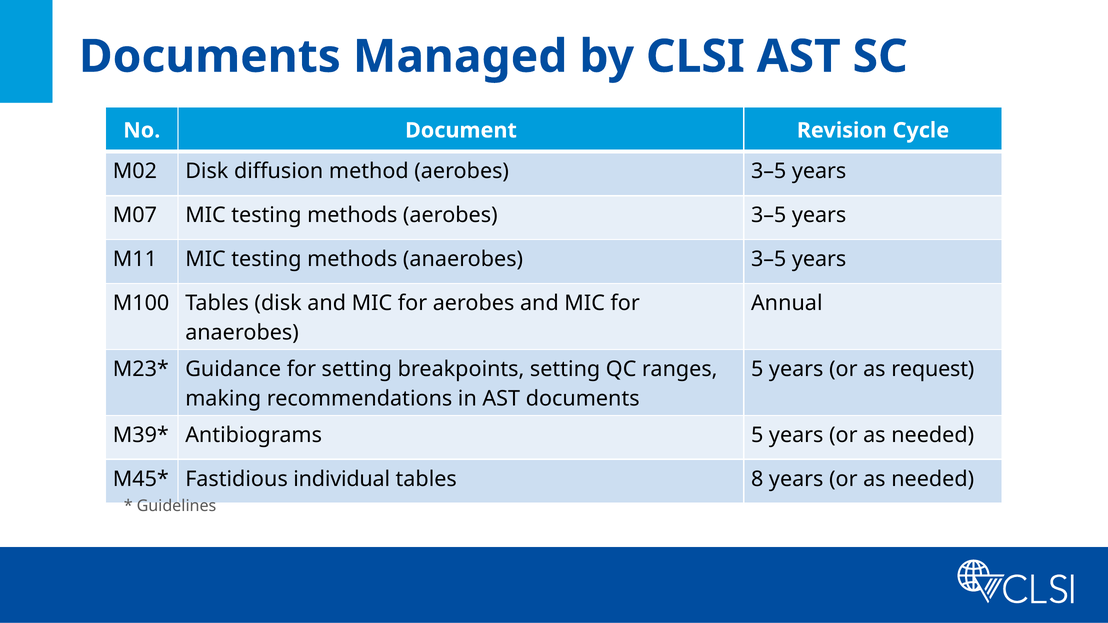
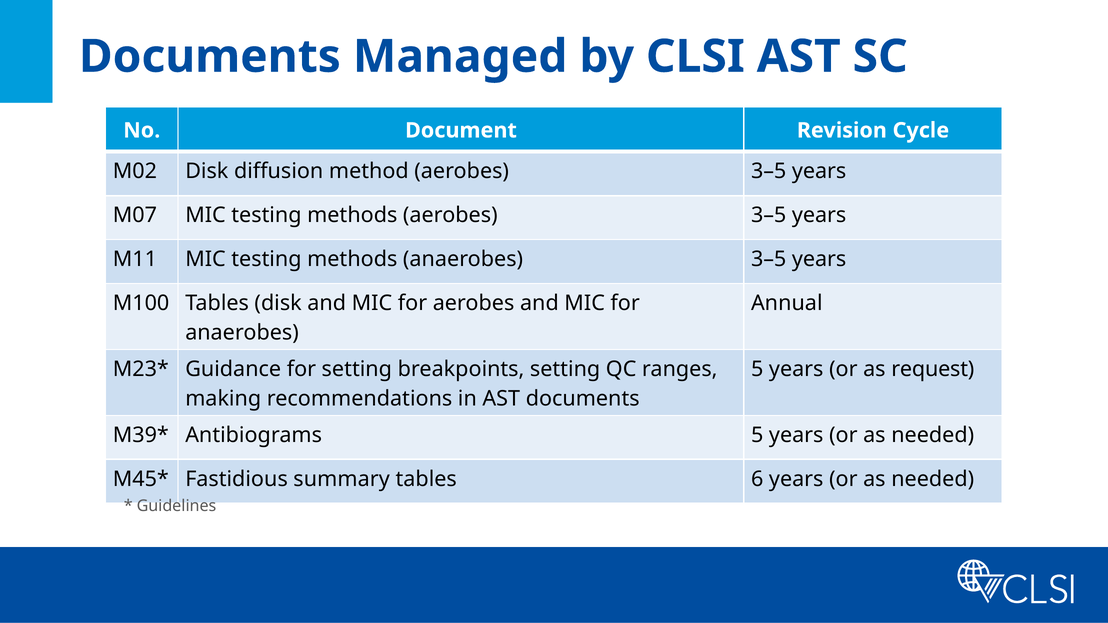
individual: individual -> summary (342, 479)
8: 8 -> 6 (757, 479)
